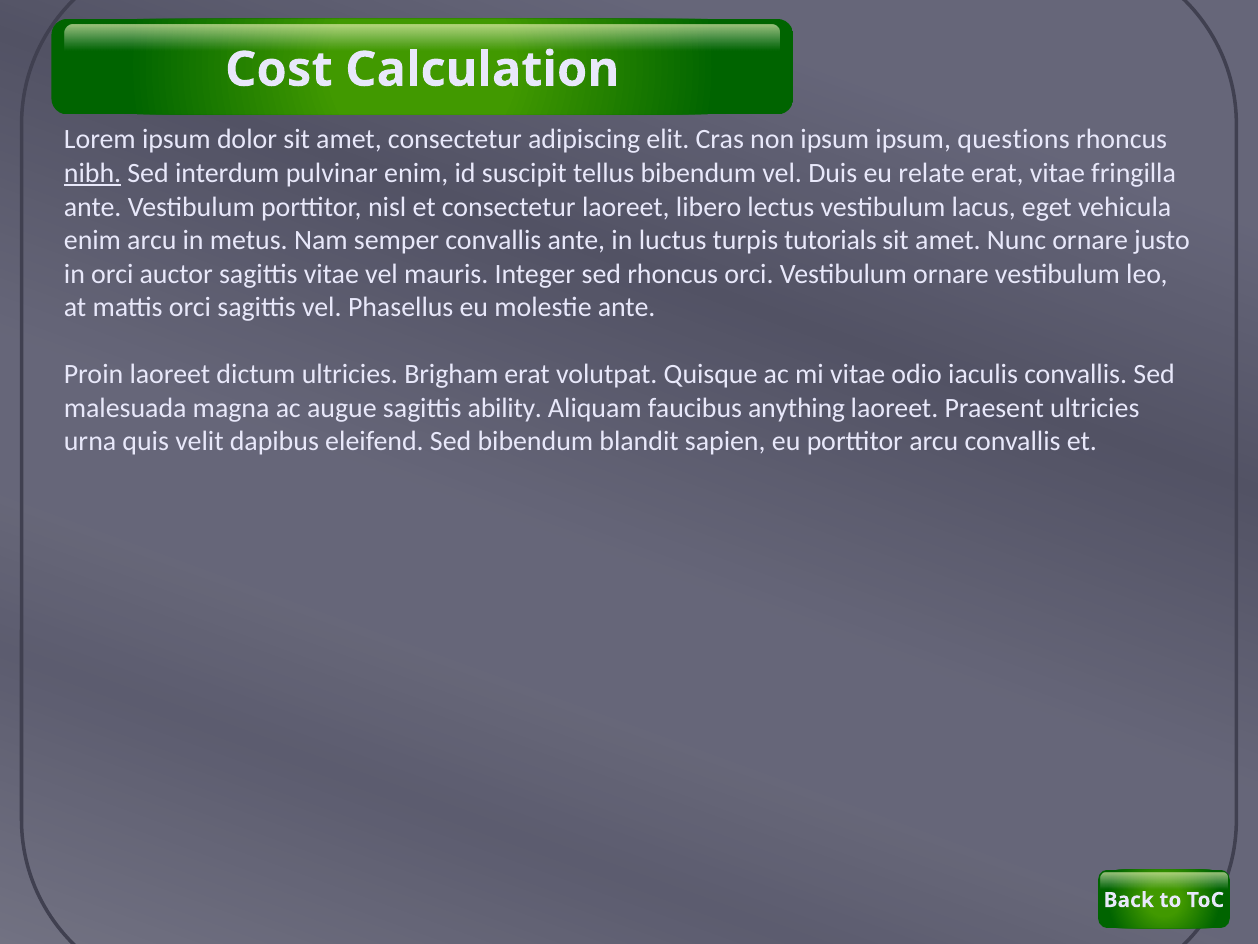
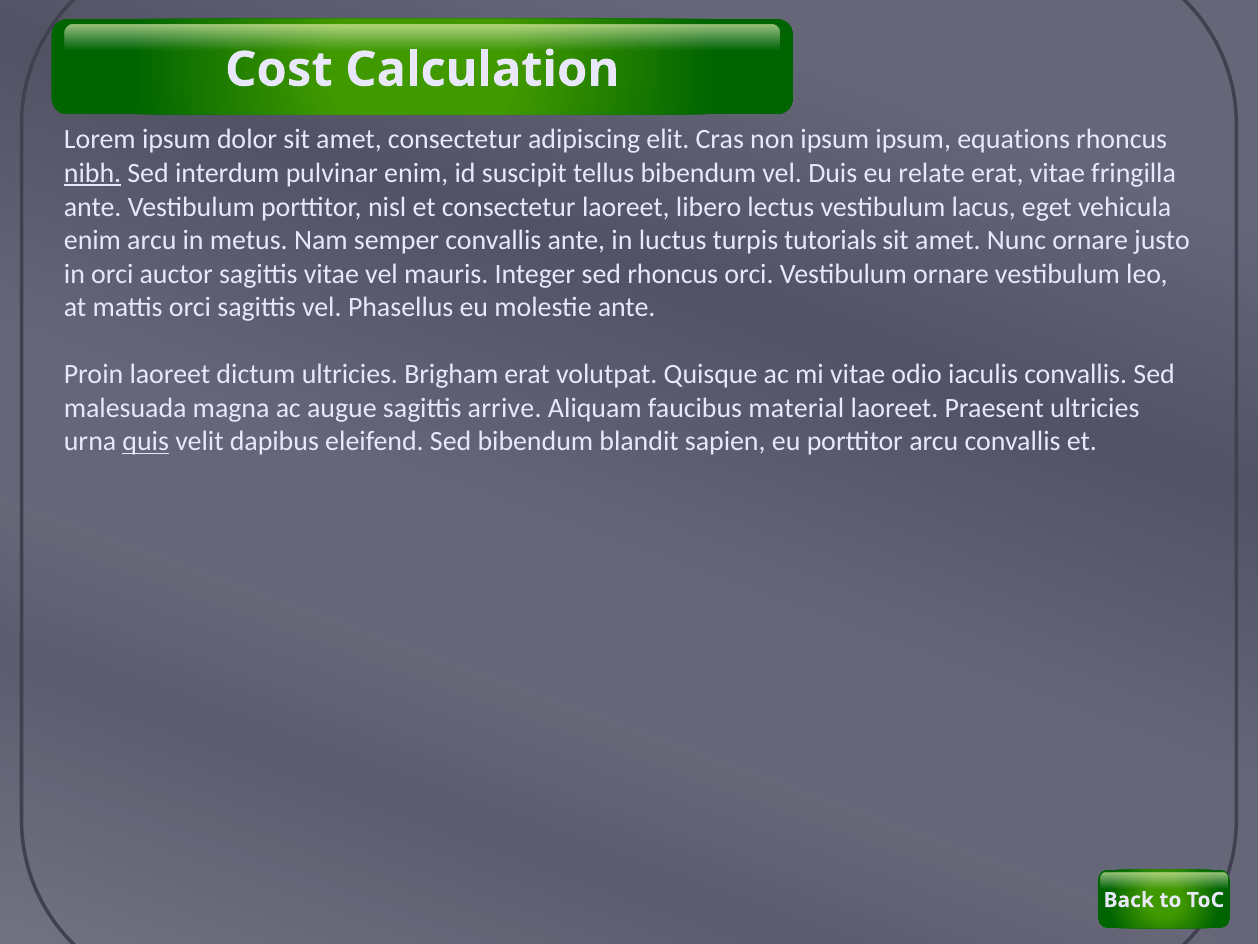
questions: questions -> equations (1014, 140)
ability: ability -> arrive (505, 408)
anything: anything -> material (796, 408)
quis underline: none -> present (146, 441)
